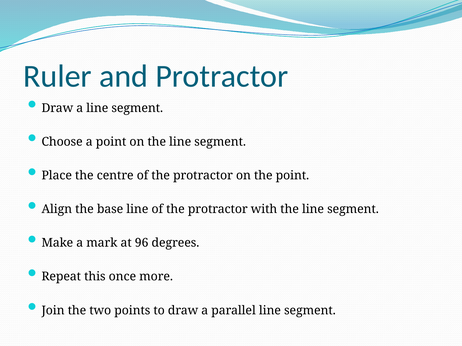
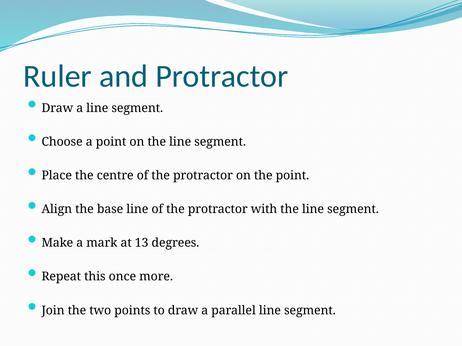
96: 96 -> 13 (142, 243)
